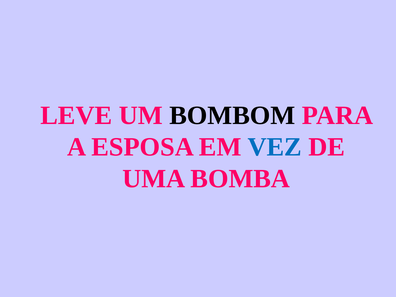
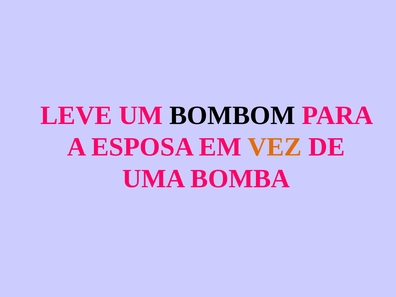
VEZ colour: blue -> orange (275, 147)
